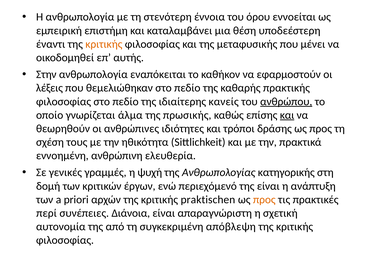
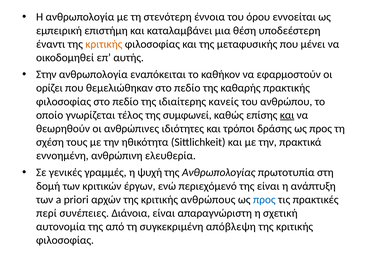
λέξεις: λέξεις -> ορίζει (49, 88)
ανθρώπου underline: present -> none (286, 102)
άλμα: άλμα -> τέλος (130, 115)
πρωσικής: πρωσικής -> συμφωνεί (187, 115)
κατηγορικής: κατηγορικής -> πρωτοτυπία (286, 173)
praktischen: praktischen -> ανθρώπους (208, 200)
προς colour: orange -> blue (264, 200)
